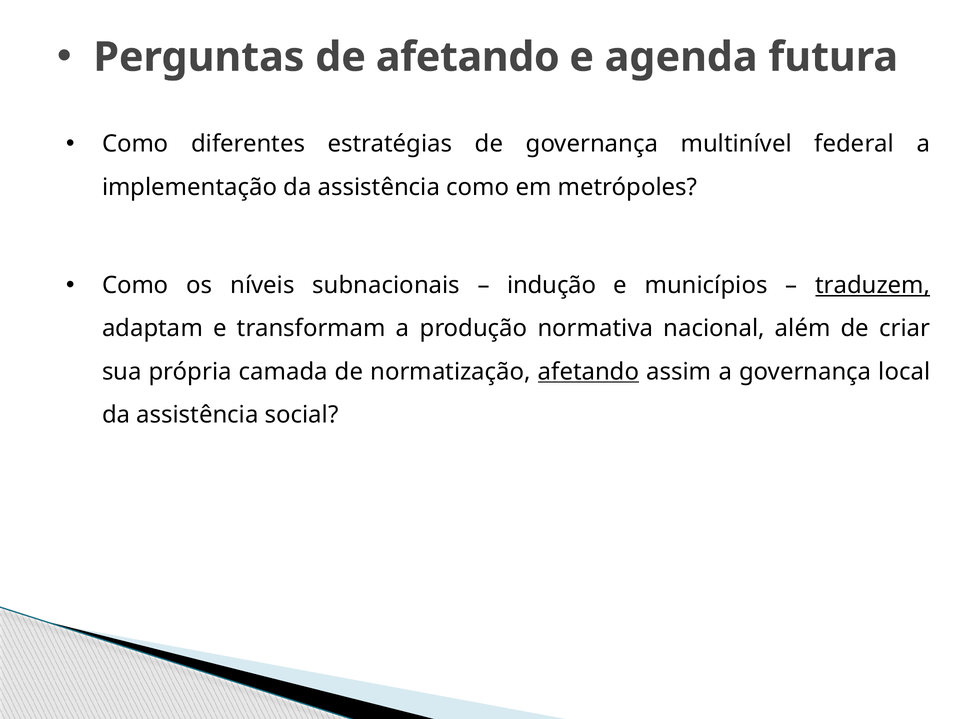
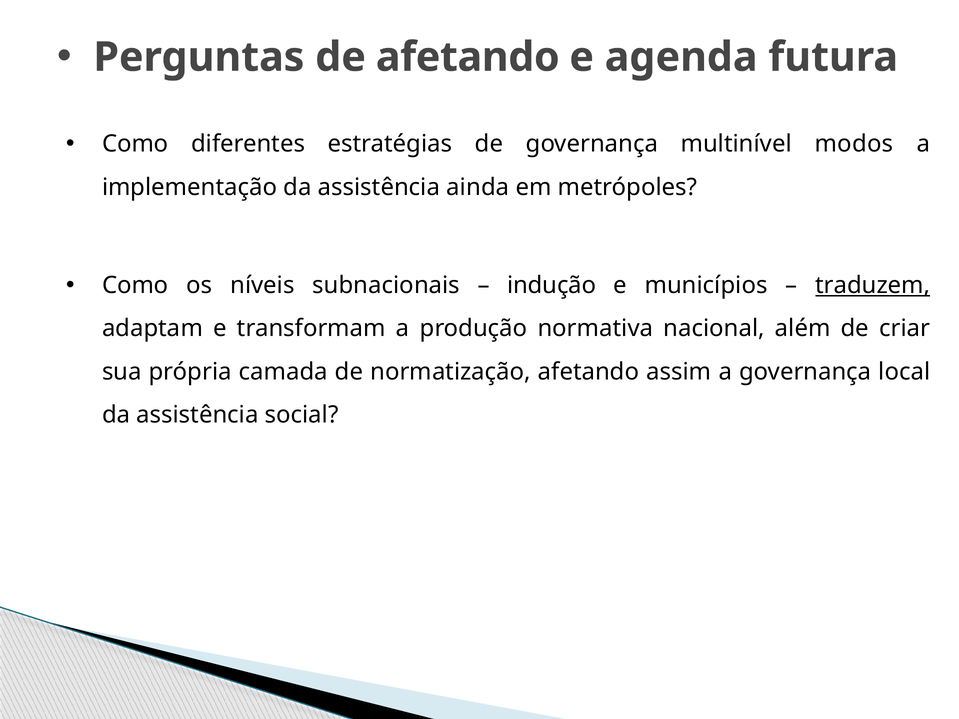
federal: federal -> modos (854, 144)
assistência como: como -> ainda (478, 187)
afetando underline: present -> none (589, 372)
